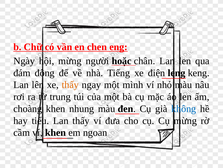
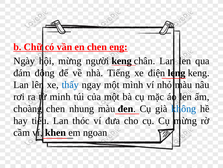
người hoặc: hoặc -> keng (122, 61)
thấy colour: orange -> blue (70, 84)
trung: trung -> minh (60, 96)
choàng khen: khen -> chen (56, 108)
Lan thấy: thấy -> thóc (81, 120)
